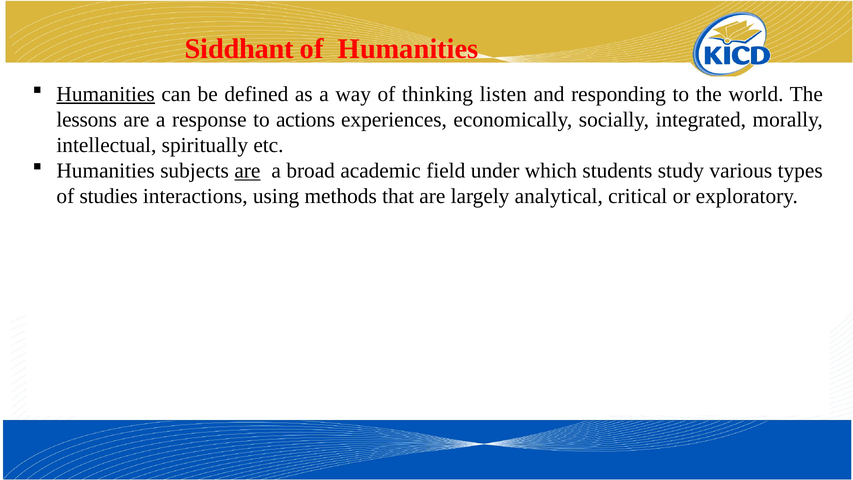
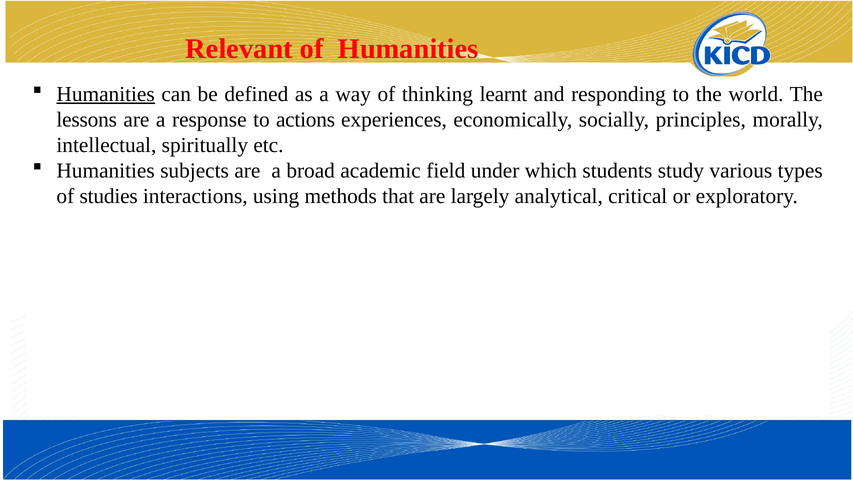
Siddhant: Siddhant -> Relevant (239, 49)
listen: listen -> learnt (503, 94)
integrated: integrated -> principles (701, 120)
are underline: present -> none (247, 171)
